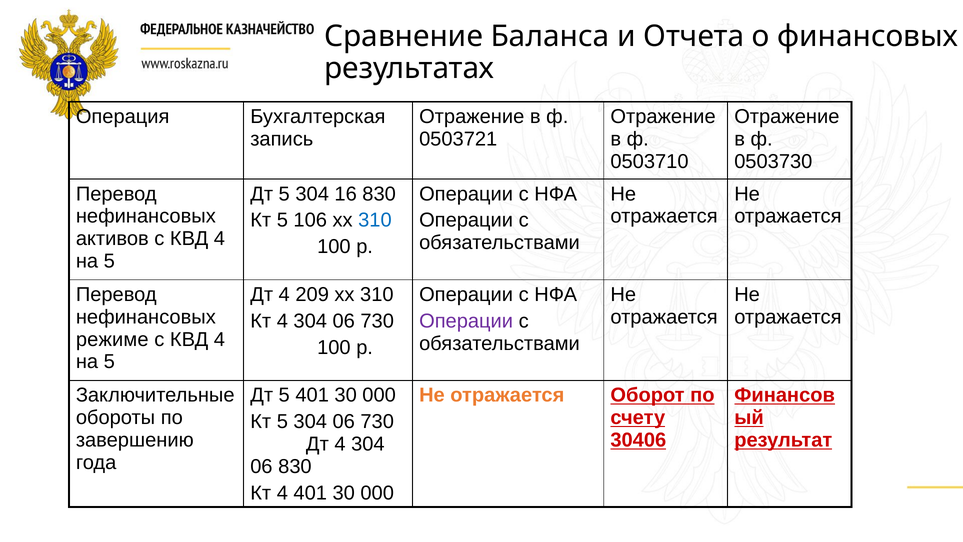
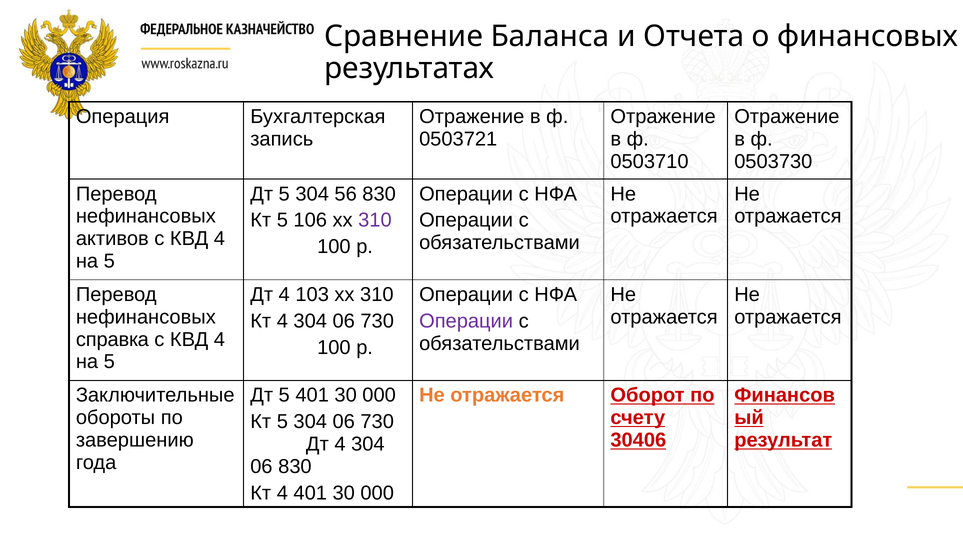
16: 16 -> 56 (346, 194)
310 colour: blue -> purple (375, 220)
209: 209 -> 103 (312, 294)
режиме: режиме -> справка (112, 339)
